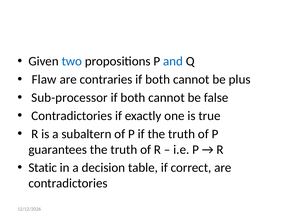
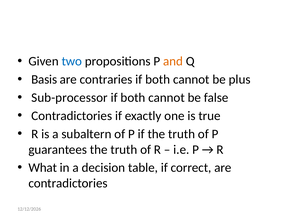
and colour: blue -> orange (173, 61)
Flaw: Flaw -> Basis (44, 79)
Static: Static -> What (43, 168)
